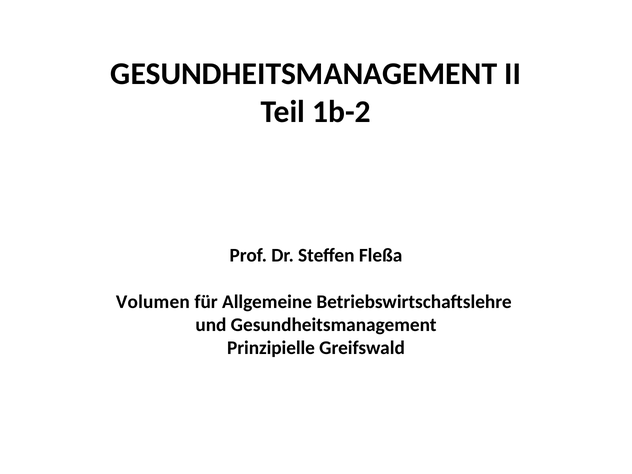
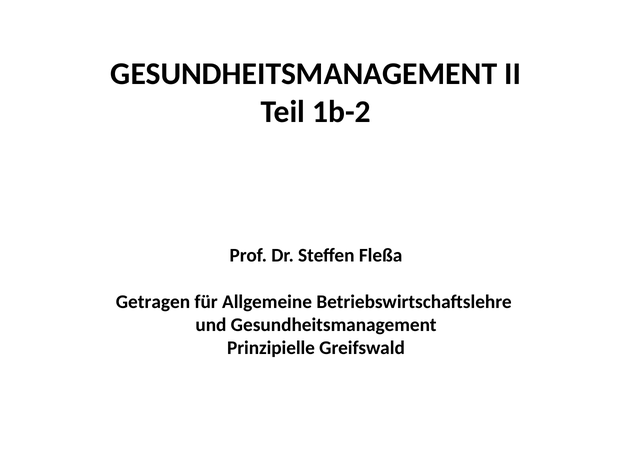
Volumen: Volumen -> Getragen (153, 302)
